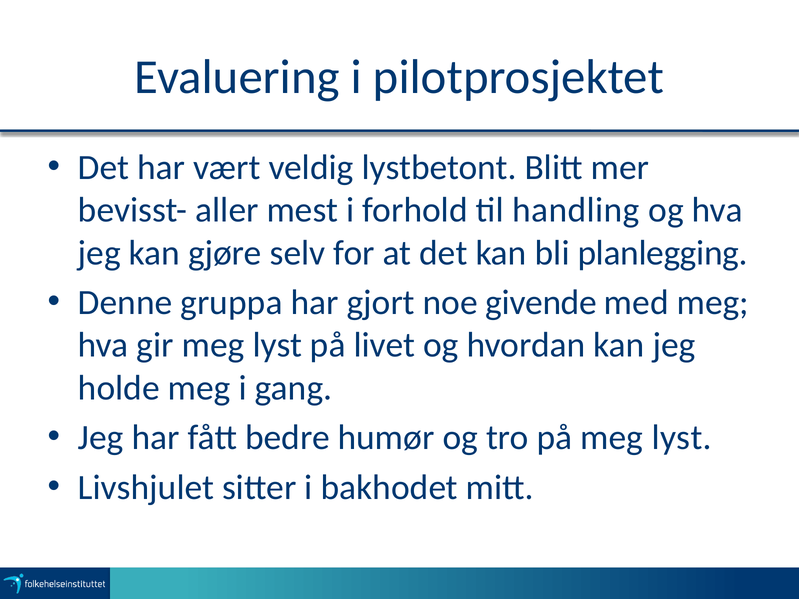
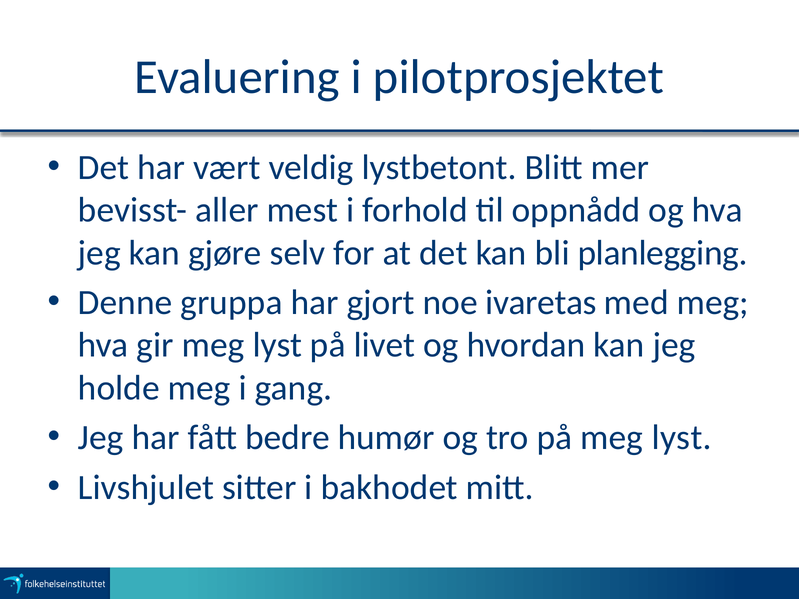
handling: handling -> oppnådd (576, 210)
givende: givende -> ivaretas (541, 303)
